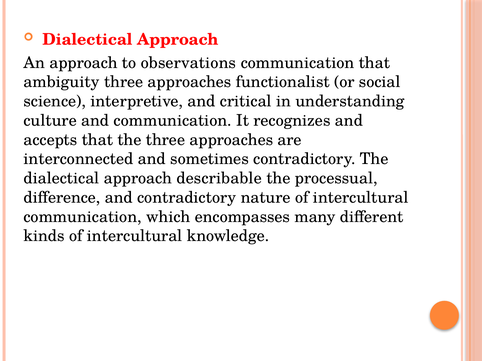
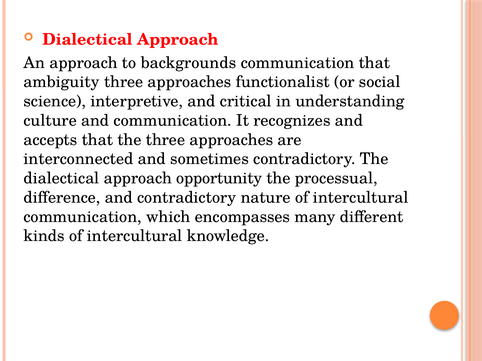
observations: observations -> backgrounds (188, 63)
describable: describable -> opportunity (219, 178)
